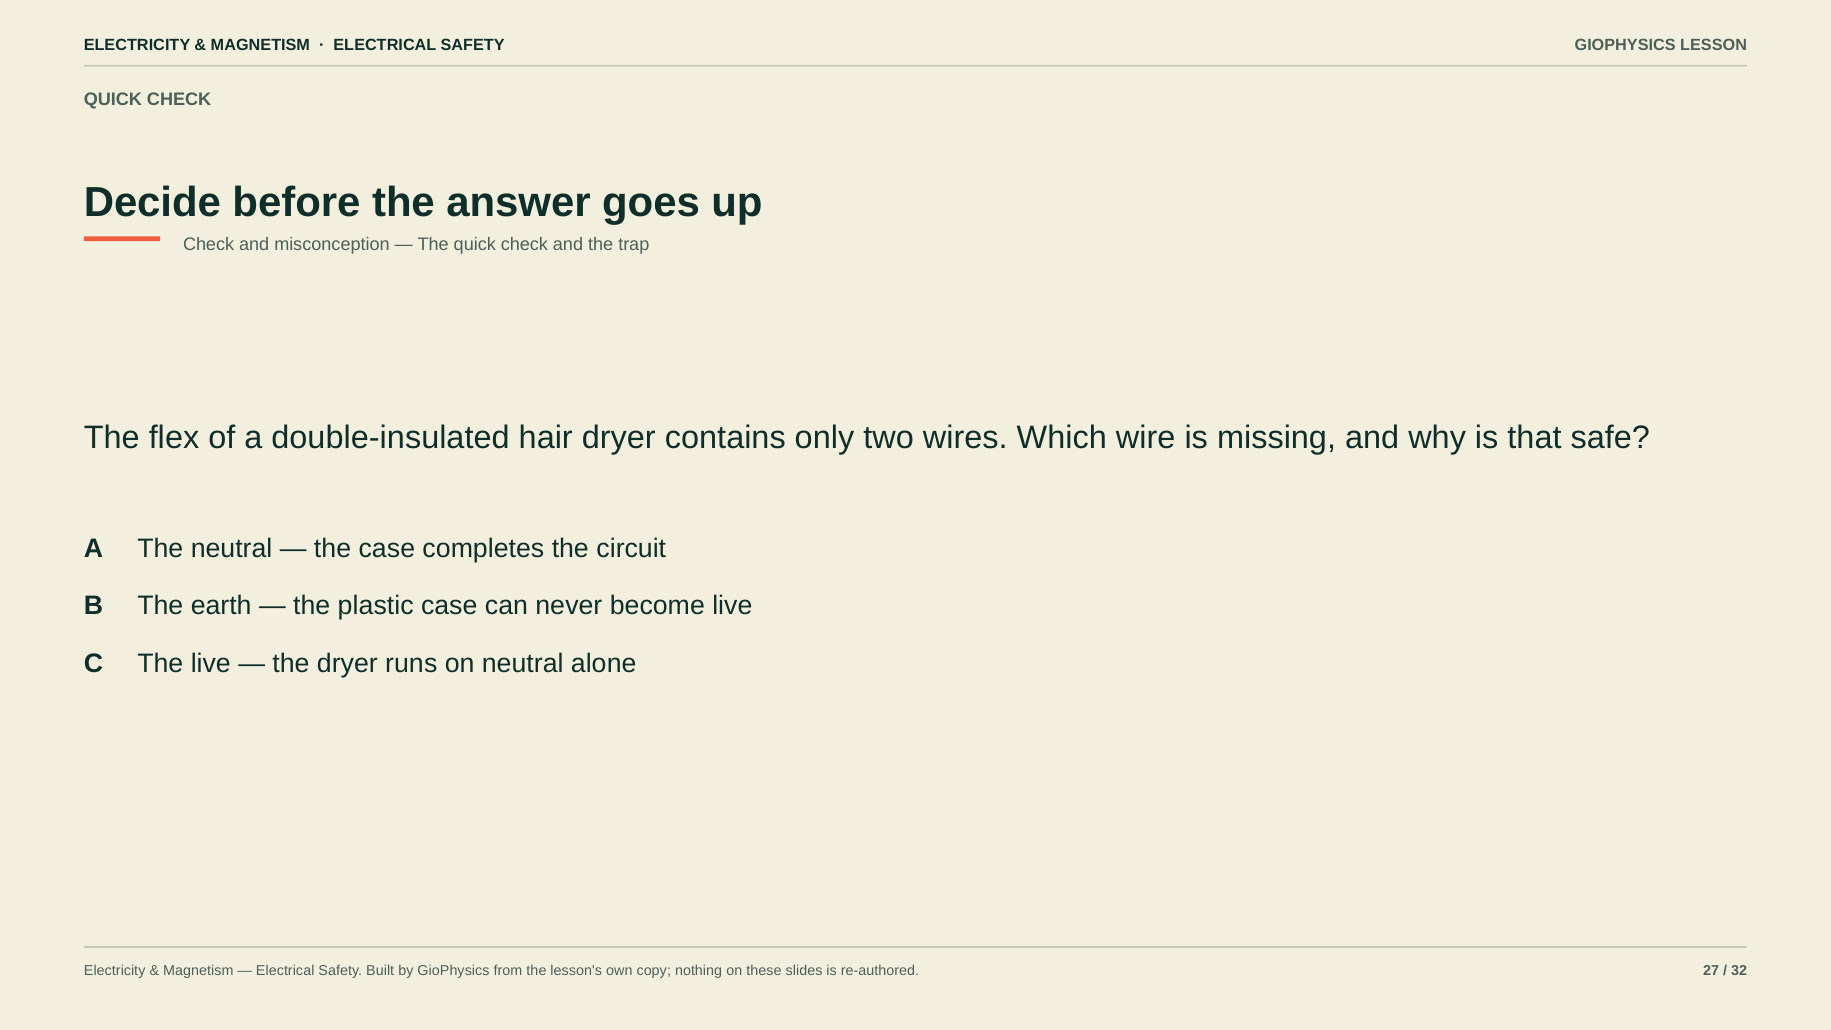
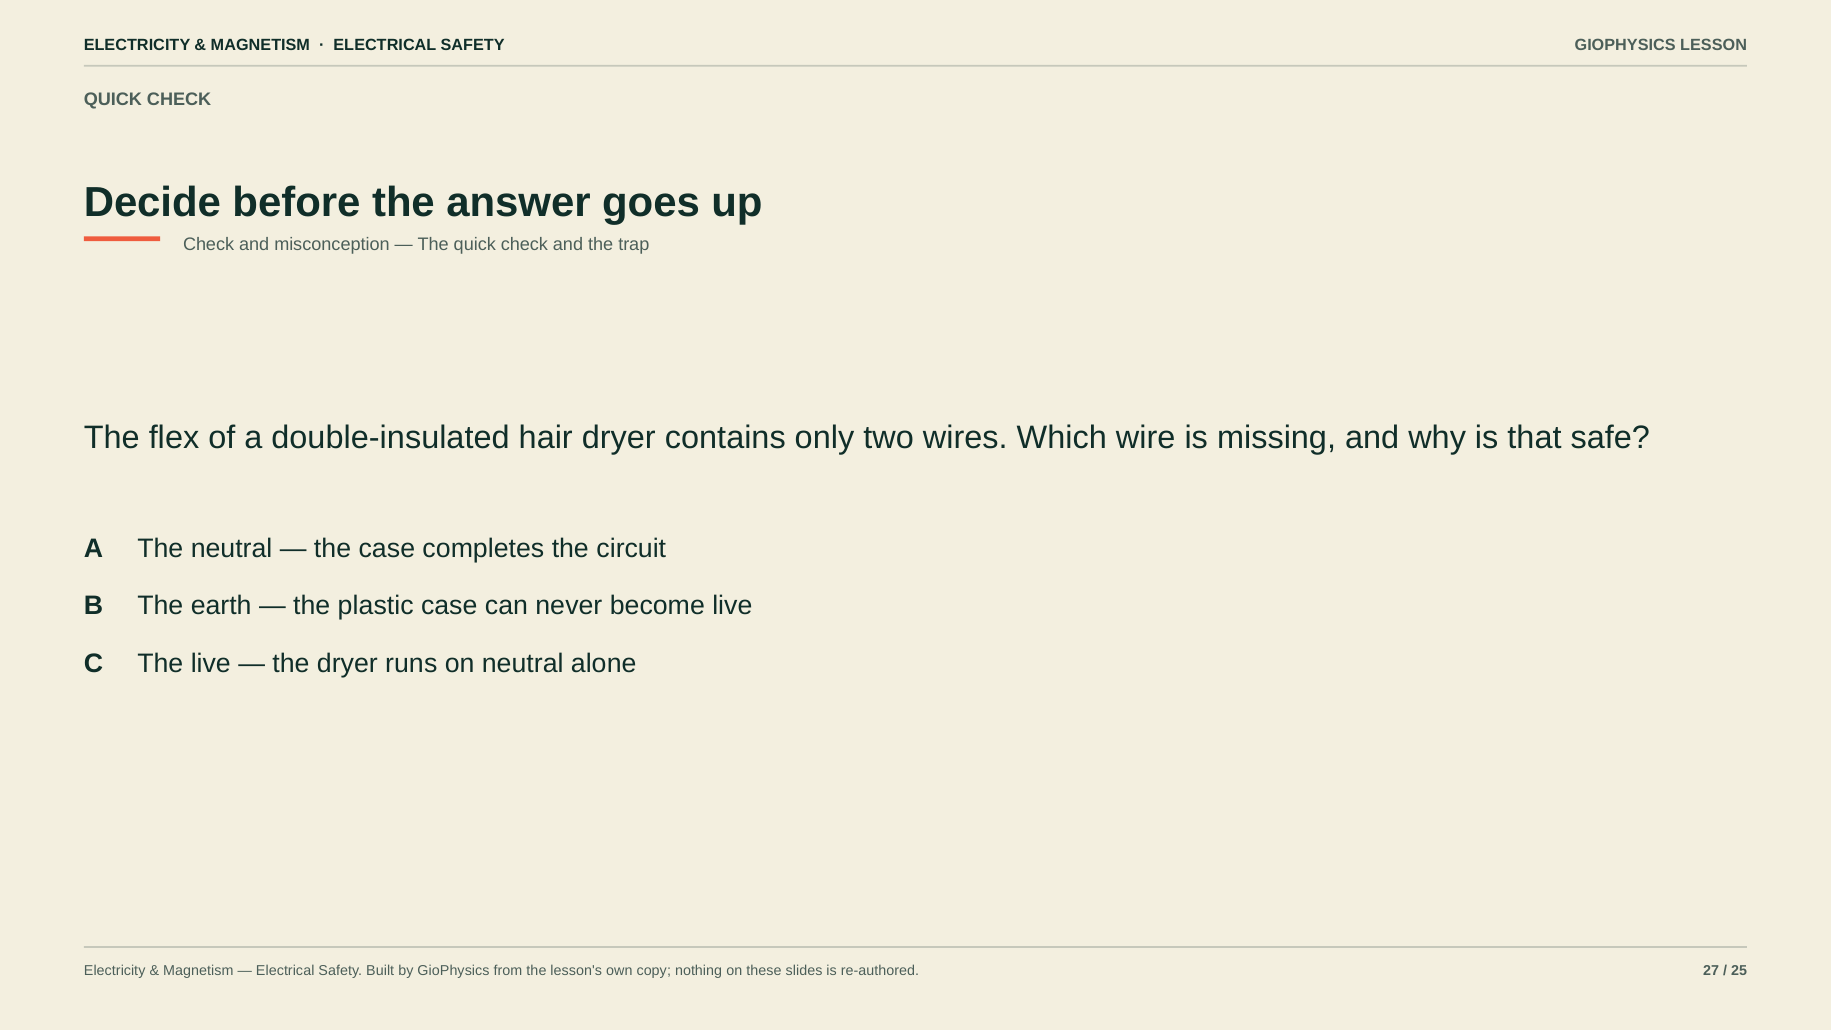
32: 32 -> 25 (1739, 971)
